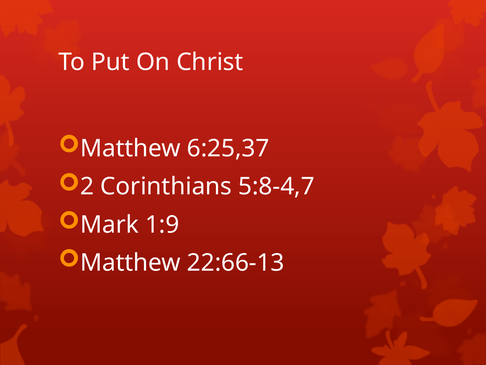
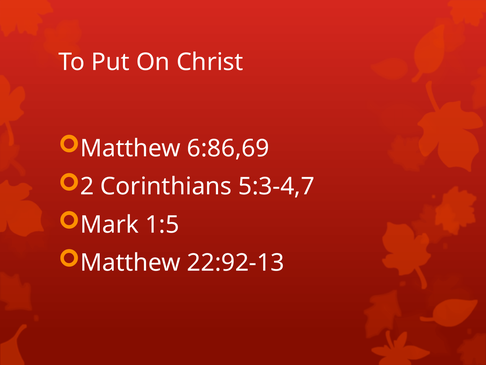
6:25,37: 6:25,37 -> 6:86,69 (228, 148)
5:8-4,7: 5:8-4,7 -> 5:3-4,7 (276, 186)
1:9: 1:9 -> 1:5 (162, 224)
22:66-13: 22:66-13 -> 22:92-13 (236, 263)
